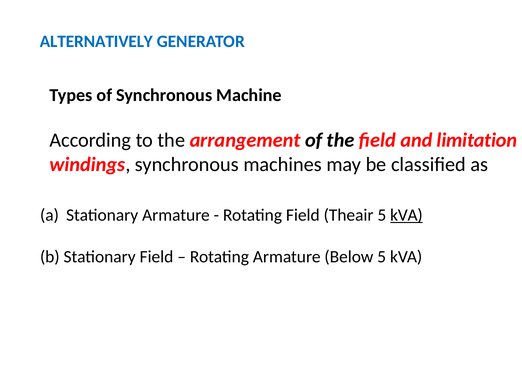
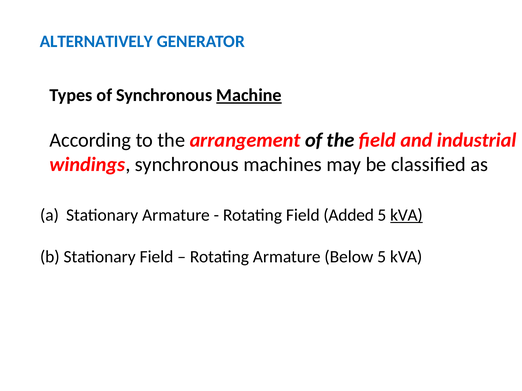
Machine underline: none -> present (249, 95)
limitation: limitation -> industrial (477, 140)
Theair: Theair -> Added (349, 215)
